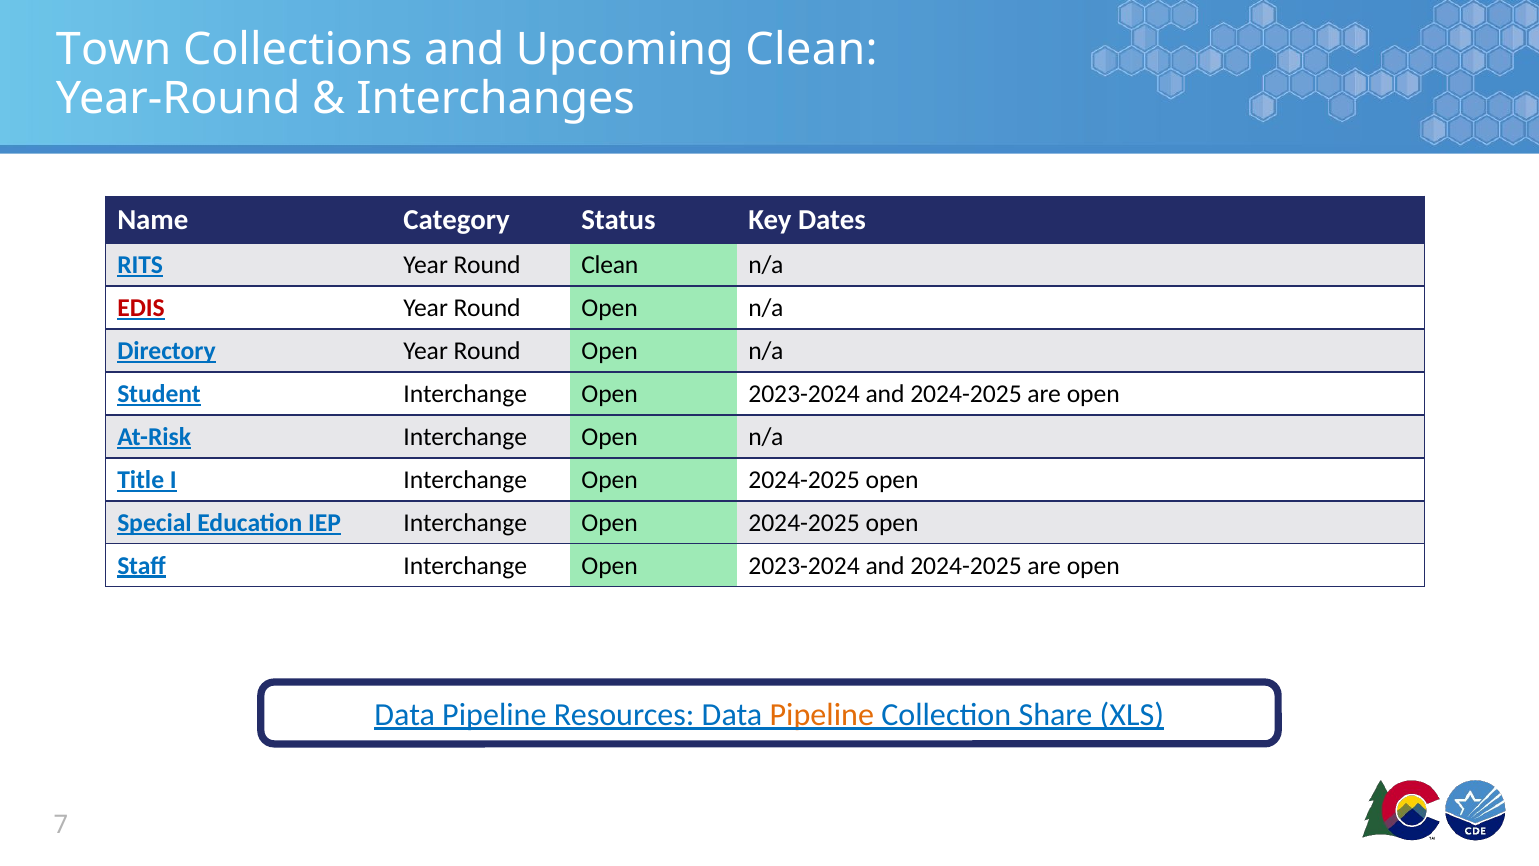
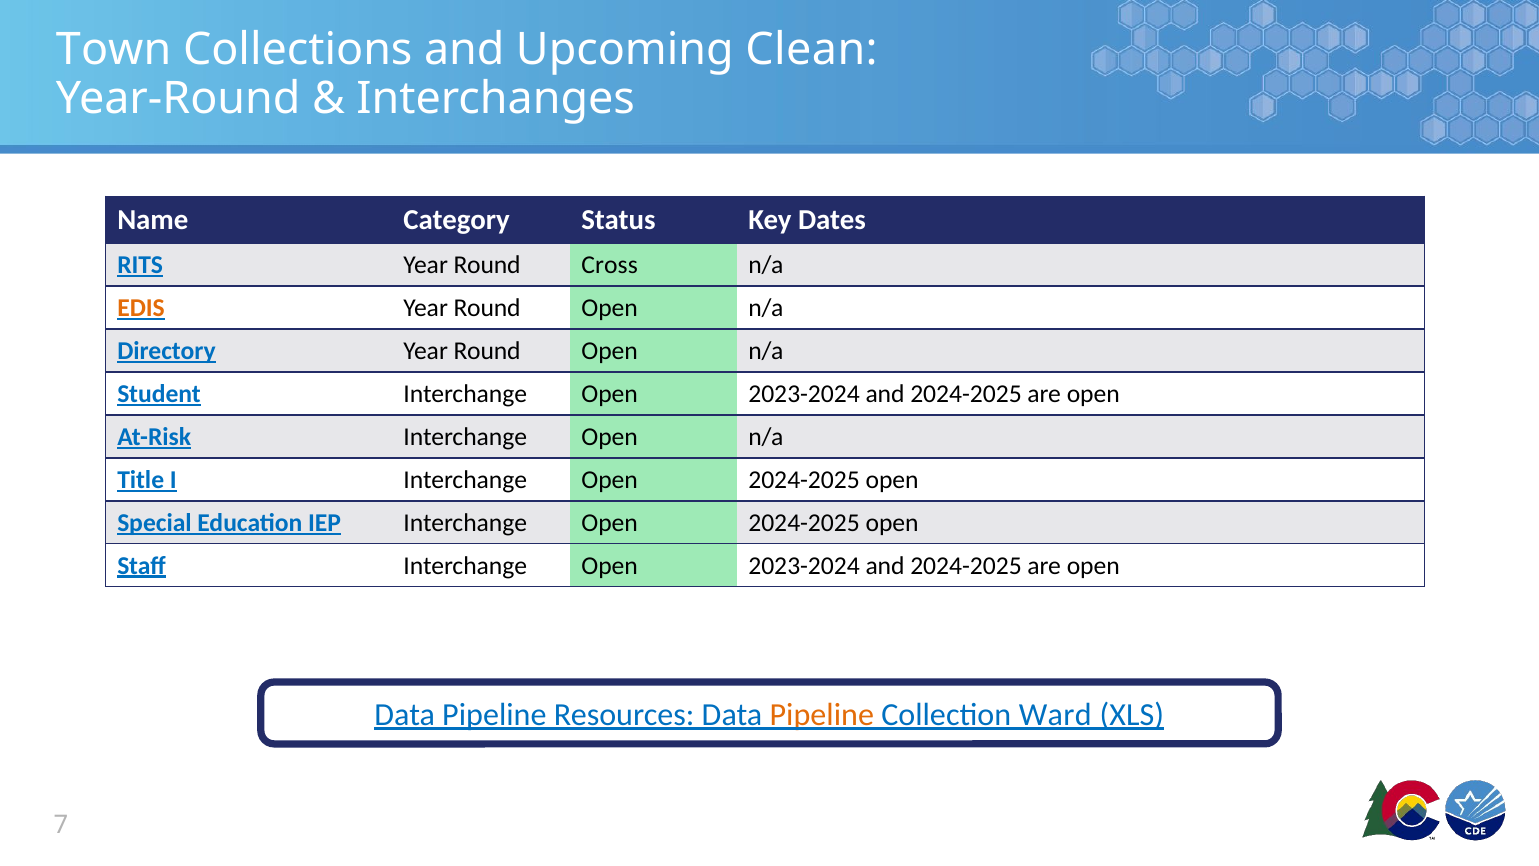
Round Clean: Clean -> Cross (610, 265)
EDIS colour: red -> orange (141, 308)
Share: Share -> Ward (1055, 715)
